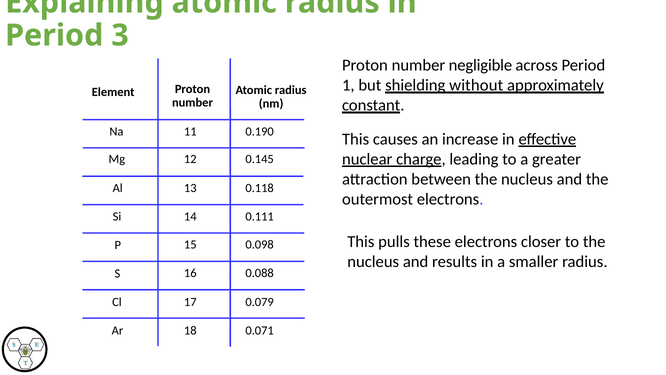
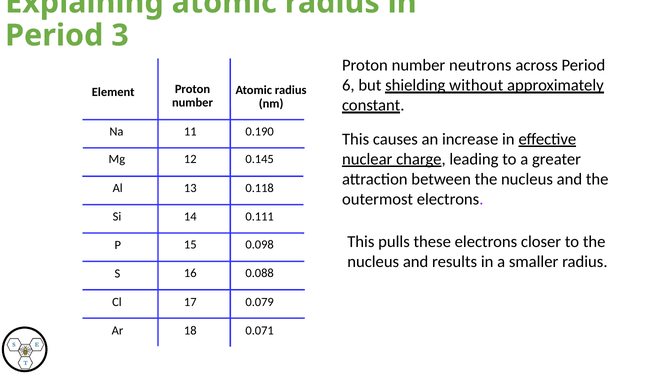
negligible: negligible -> neutrons (480, 65)
1: 1 -> 6 (348, 85)
